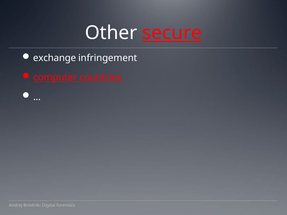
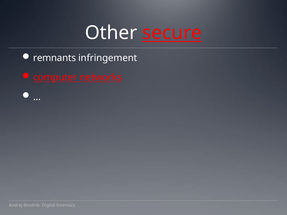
exchange: exchange -> remnants (55, 58)
countries: countries -> networks (101, 78)
